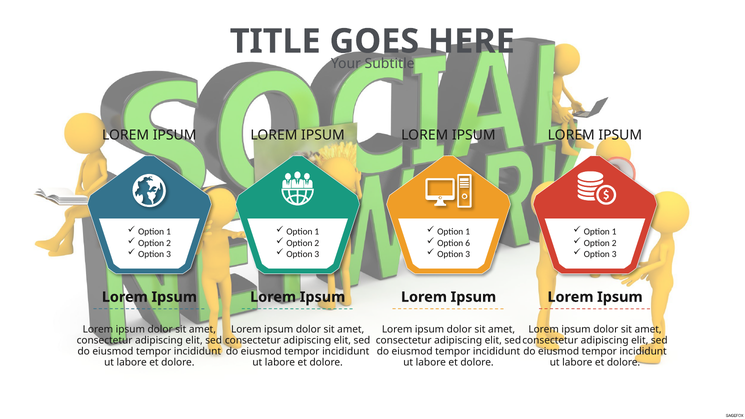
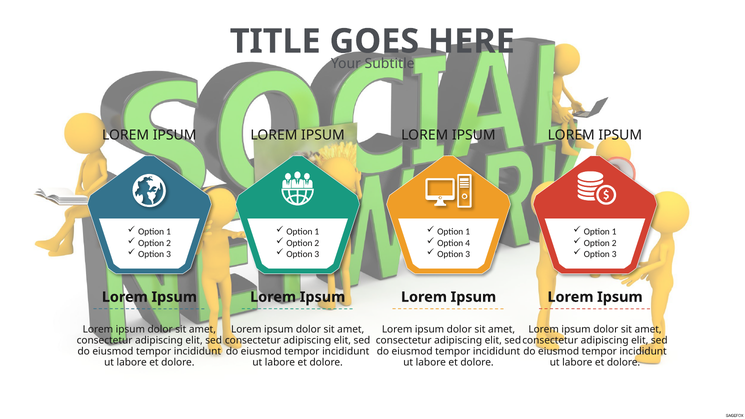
6: 6 -> 4 (468, 243)
